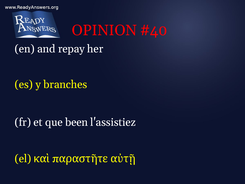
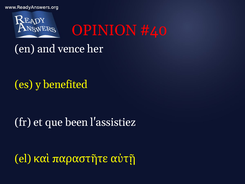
repay: repay -> vence (71, 49)
branches: branches -> benefited (65, 84)
